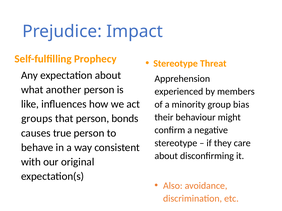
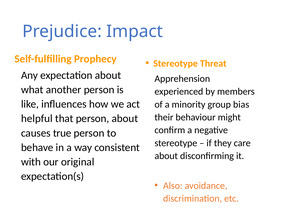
groups: groups -> helpful (37, 119)
person bonds: bonds -> about (125, 119)
